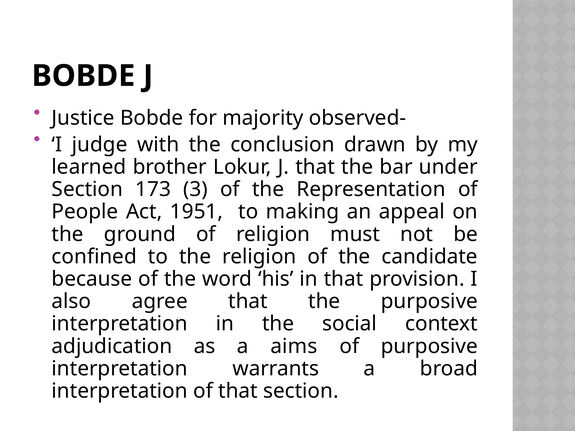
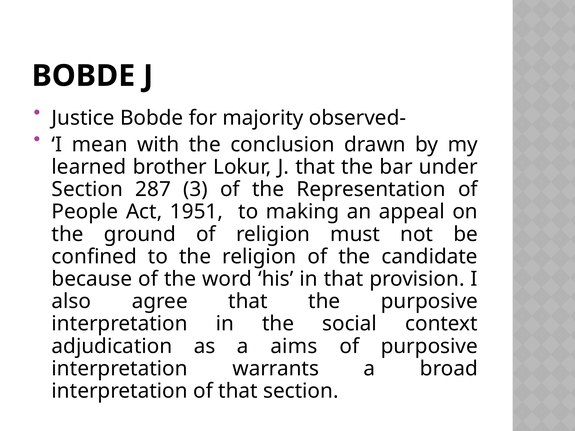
judge: judge -> mean (100, 145)
173: 173 -> 287 (153, 189)
